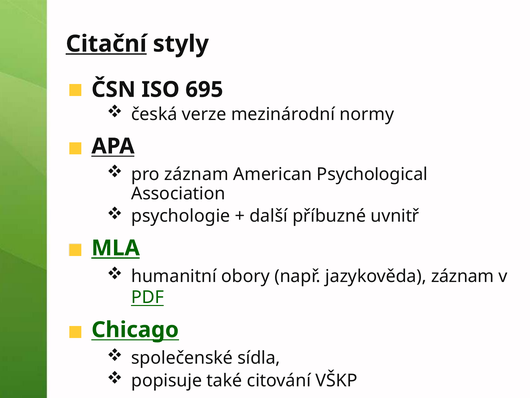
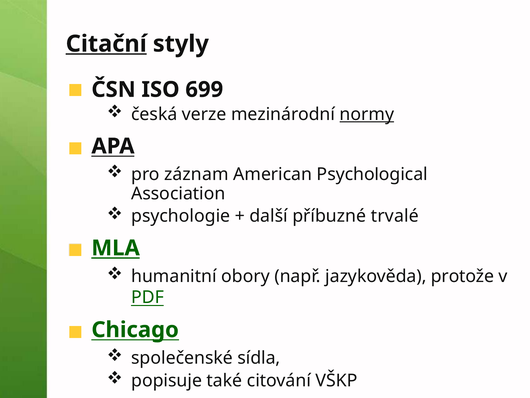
695: 695 -> 699 (204, 89)
normy underline: none -> present (367, 114)
uvnitř: uvnitř -> trvalé (395, 216)
jazykověda záznam: záznam -> protože (463, 276)
